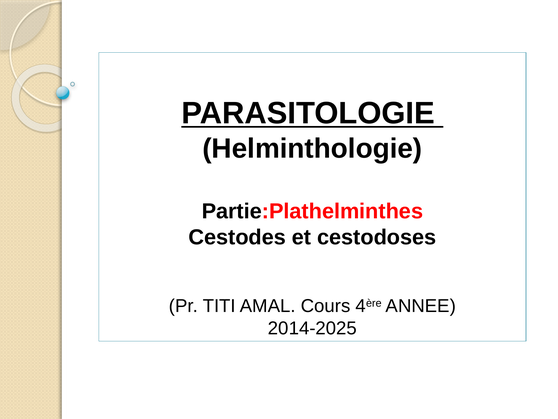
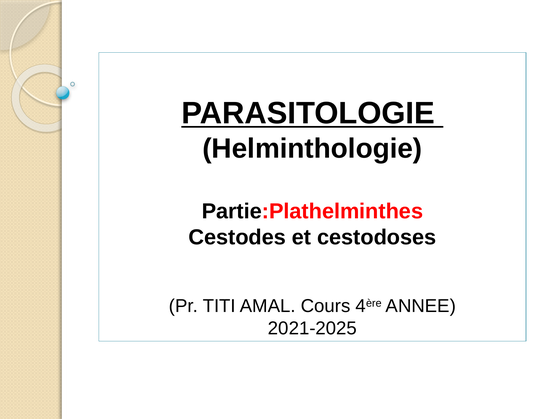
2014-2025: 2014-2025 -> 2021-2025 (312, 328)
